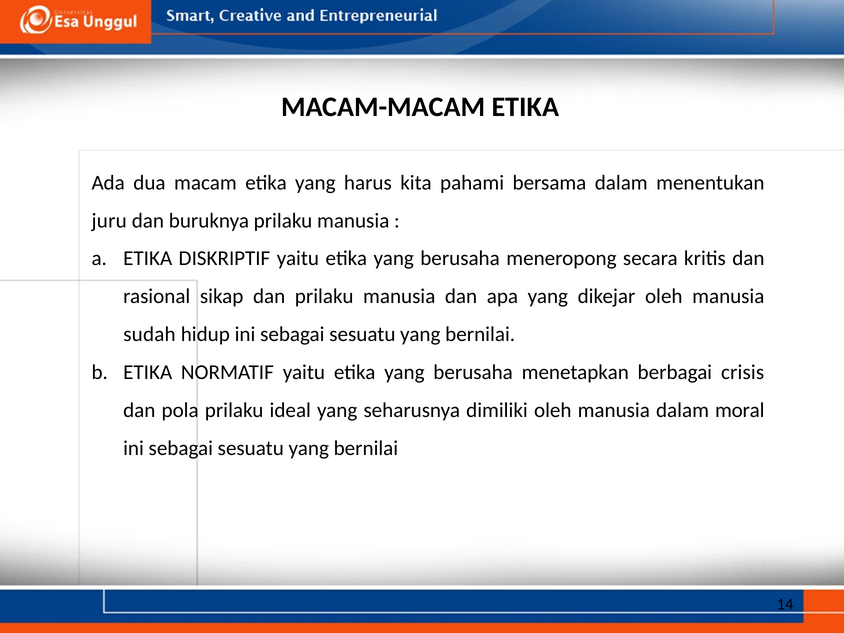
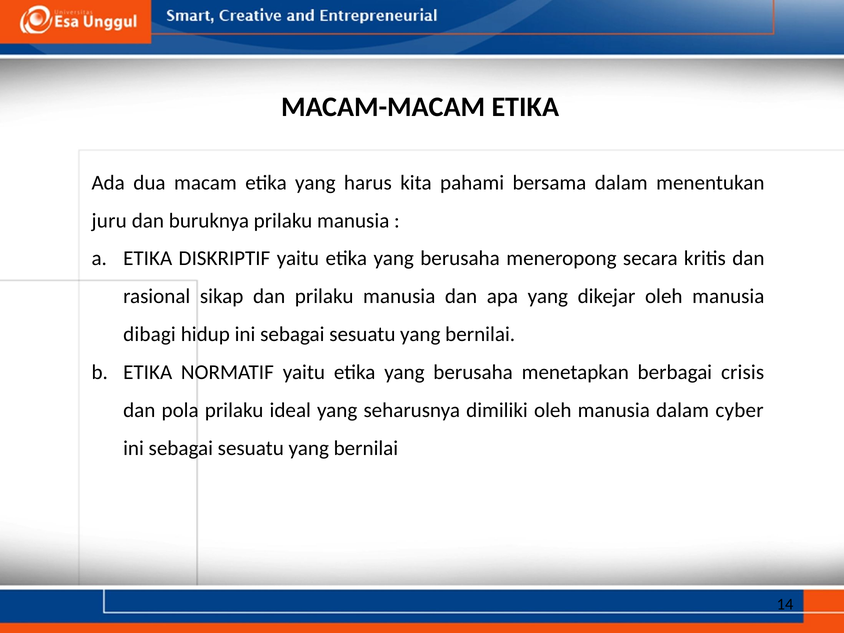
sudah: sudah -> dibagi (150, 334)
moral: moral -> cyber (740, 410)
